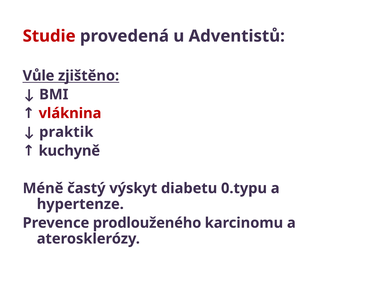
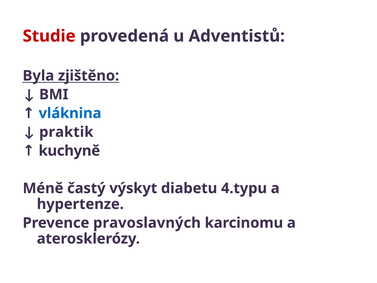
Vůle: Vůle -> Byla (38, 76)
vláknina colour: red -> blue (70, 113)
0.typu: 0.typu -> 4.typu (244, 188)
prodlouženého: prodlouženého -> pravoslavných (147, 223)
